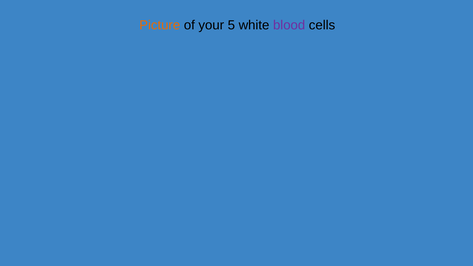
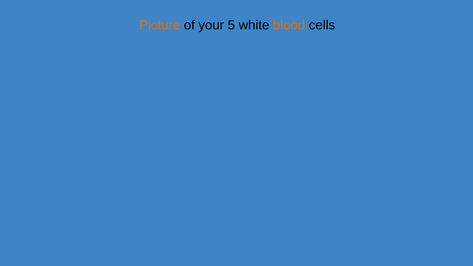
blood colour: purple -> orange (289, 25)
